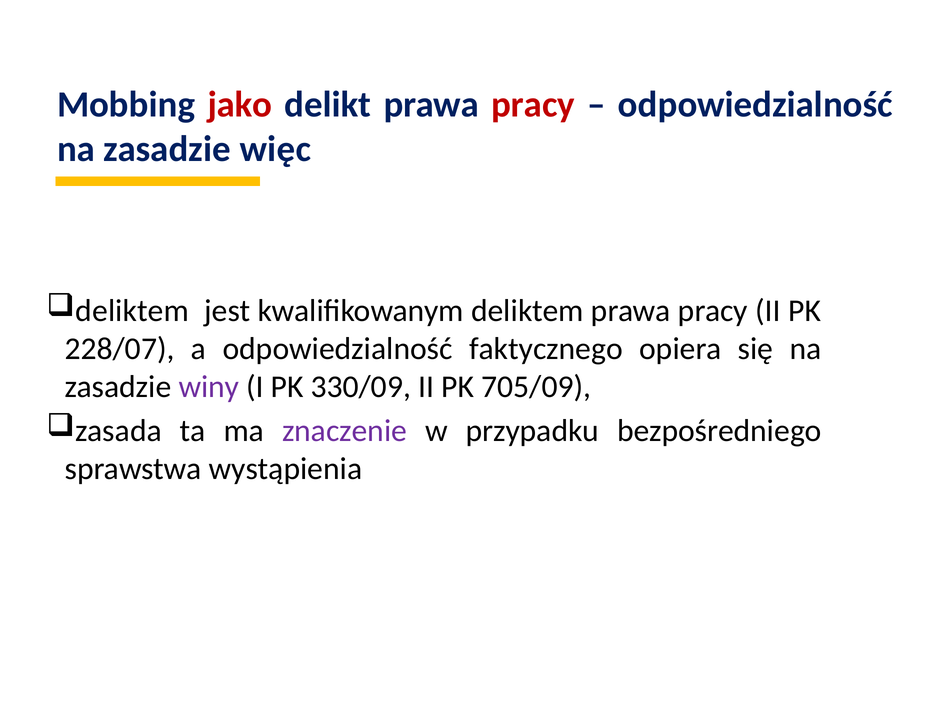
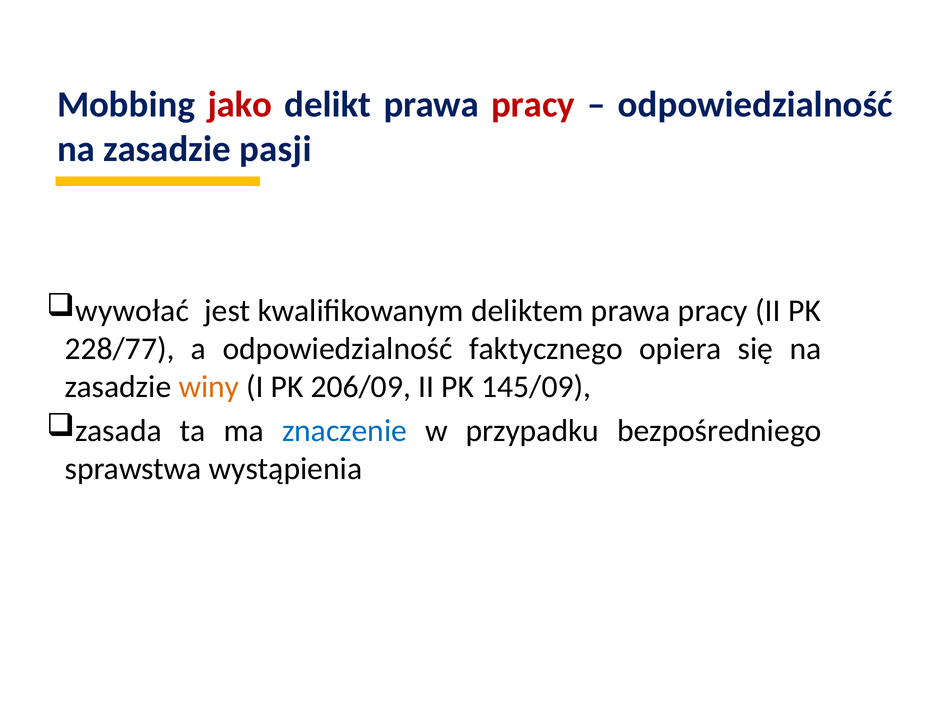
więc: więc -> pasji (275, 149)
deliktem: deliktem -> wywołać (132, 311)
228/07: 228/07 -> 228/77 (120, 349)
winy colour: purple -> orange (209, 387)
330/09: 330/09 -> 206/09 (361, 387)
705/09: 705/09 -> 145/09 (536, 387)
znaczenie colour: purple -> blue (344, 431)
